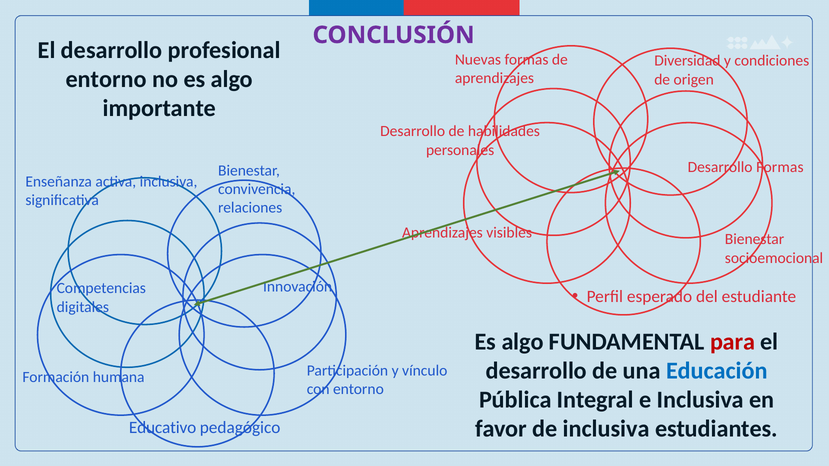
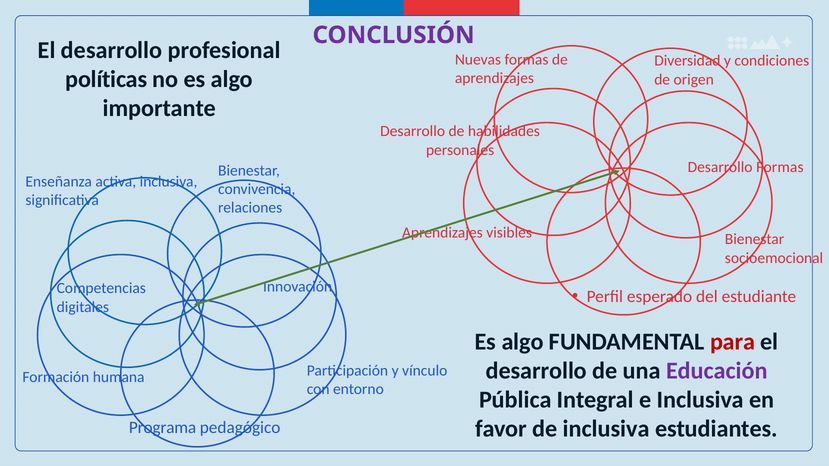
entorno: entorno -> políticas (106, 79)
Educación colour: blue -> purple (717, 371)
Educativo: Educativo -> Programa (163, 428)
